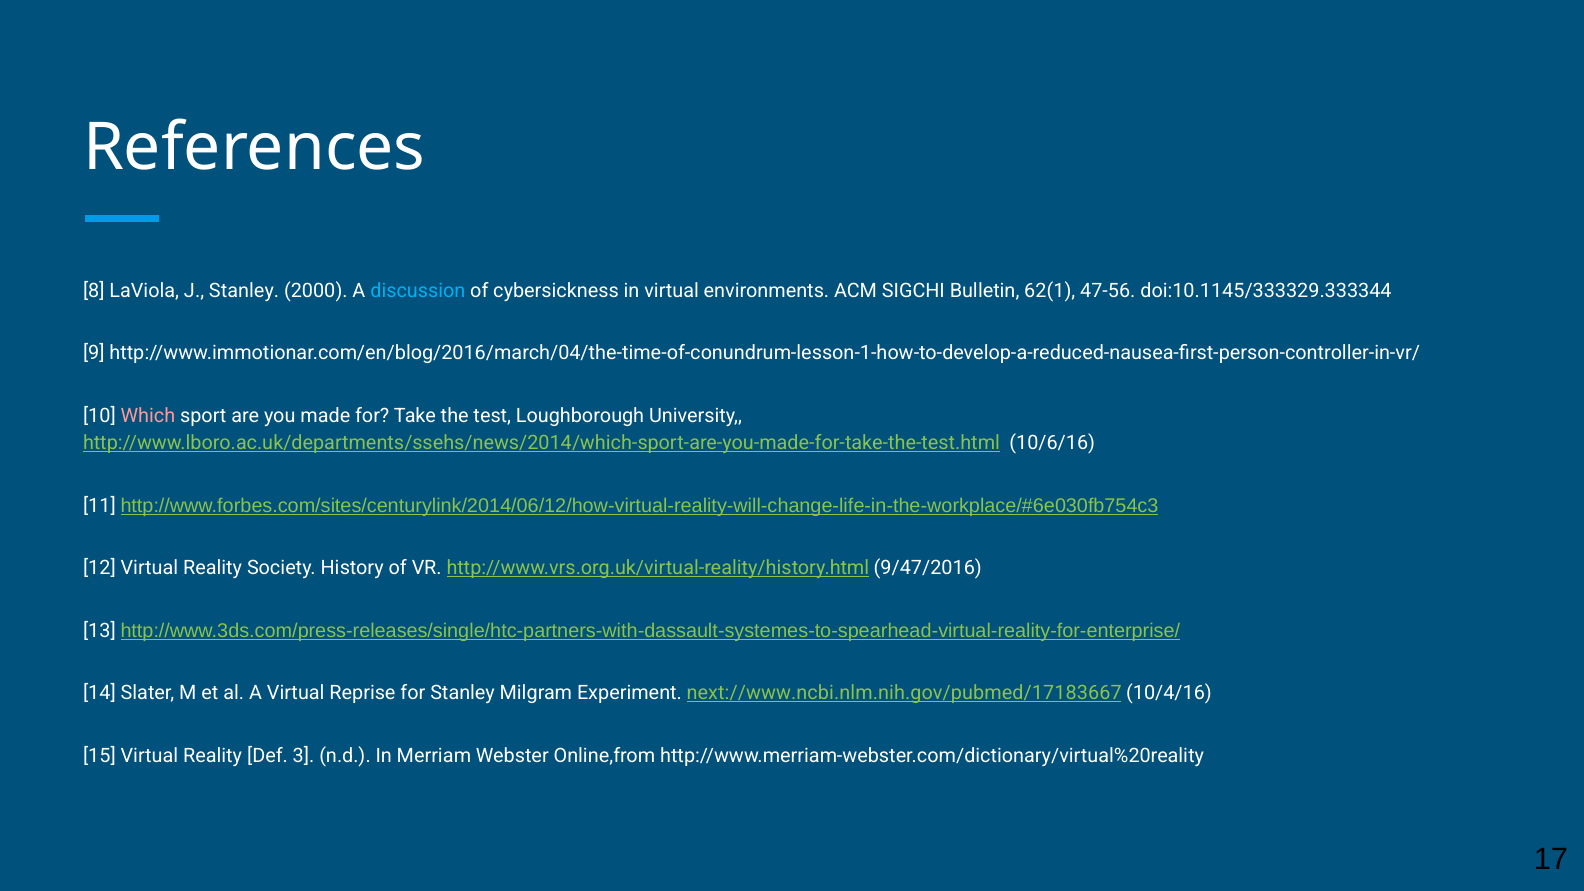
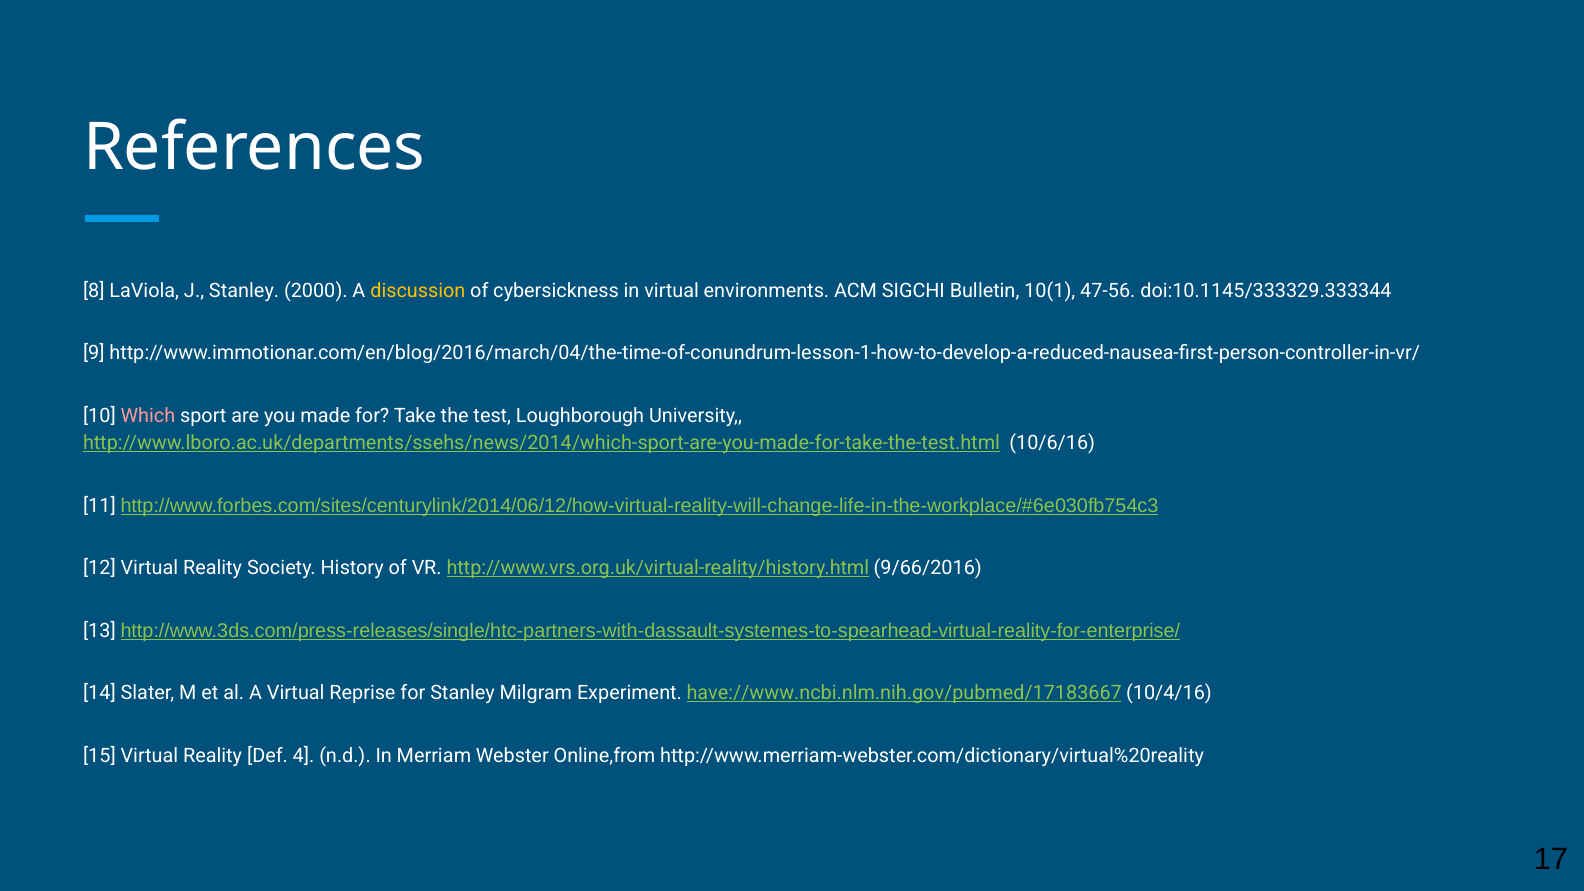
discussion colour: light blue -> yellow (418, 291)
62(1: 62(1 -> 10(1 (1050, 291)
9/47/2016: 9/47/2016 -> 9/66/2016 (928, 568)
next://www.ncbi.nlm.nih.gov/pubmed/17183667: next://www.ncbi.nlm.nih.gov/pubmed/17183667 -> have://www.ncbi.nlm.nih.gov/pubmed/17183667 (904, 693)
3: 3 -> 4 (303, 756)
